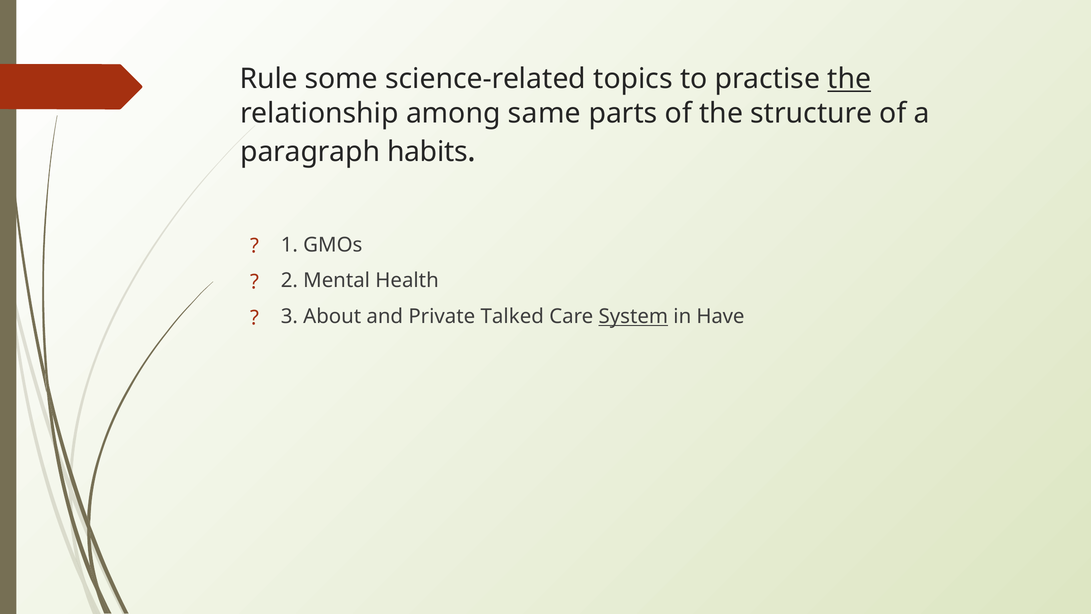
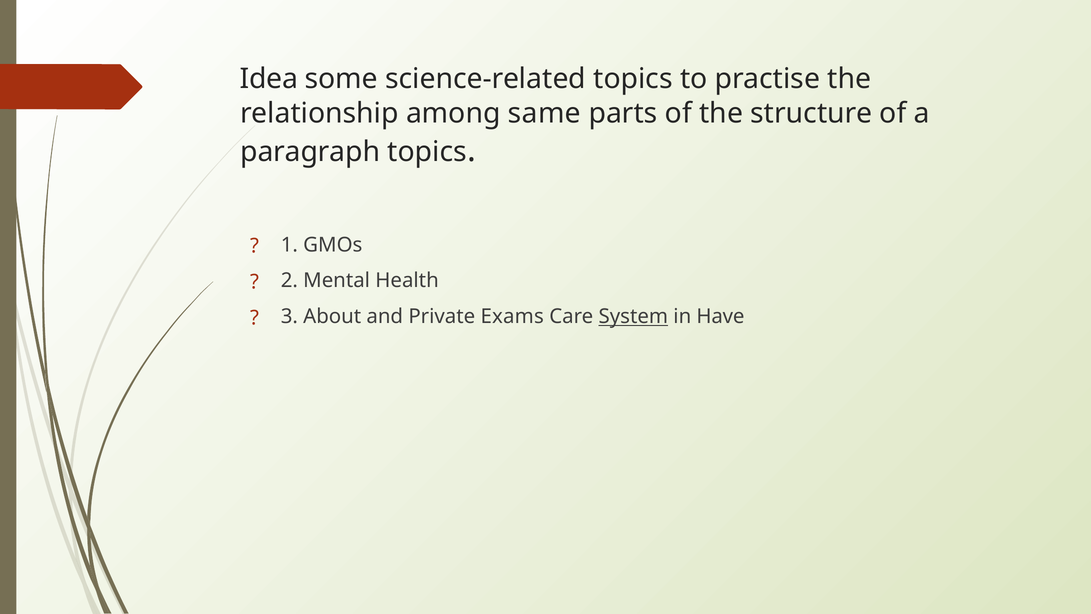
Rule: Rule -> Idea (269, 79)
the underline: present -> none (849, 79)
paragraph habits: habits -> topics (427, 152)
Talked: Talked -> Exams (512, 316)
